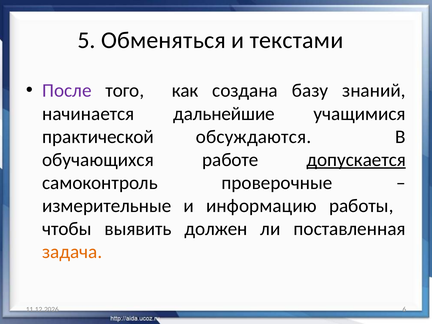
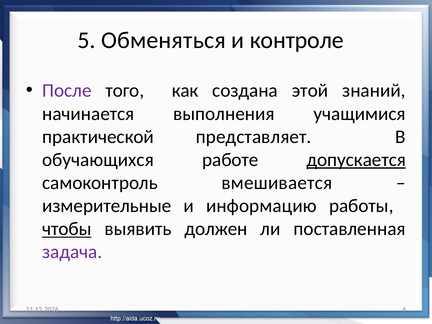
текстами: текстами -> контроле (297, 40)
базу: базу -> этой (310, 91)
дальнейшие: дальнейшие -> выполнения (224, 114)
обсуждаются: обсуждаются -> представляет (254, 137)
проверочные: проверочные -> вмешивается (277, 183)
чтобы underline: none -> present (67, 229)
задача colour: orange -> purple (72, 252)
